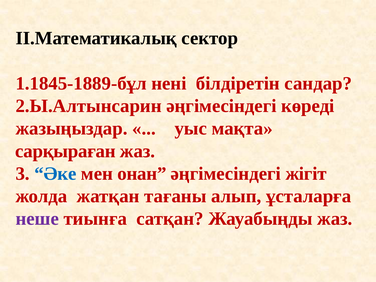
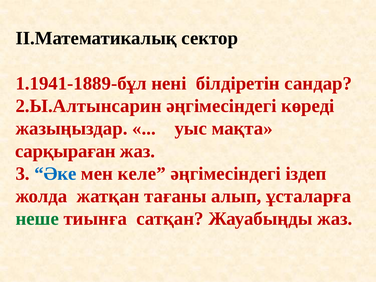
1.1845-1889-бұл: 1.1845-1889-бұл -> 1.1941-1889-бұл (81, 83)
онан: онан -> келе (142, 174)
жігіт: жігіт -> іздеп (306, 174)
неше colour: purple -> green (37, 219)
